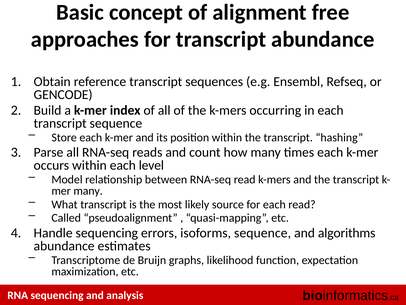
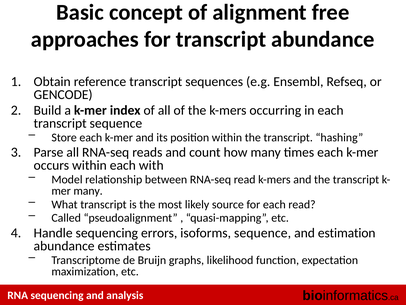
level: level -> with (151, 165)
algorithms: algorithms -> estimation (347, 233)
